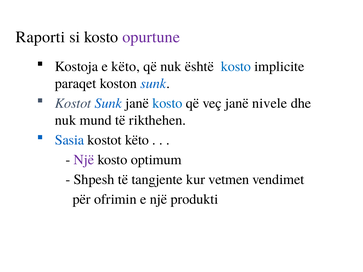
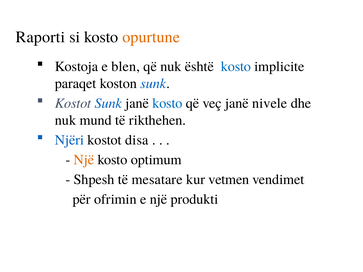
opurtune colour: purple -> orange (151, 37)
e këto: këto -> blen (126, 67)
Sasia: Sasia -> Njëri (69, 140)
kostot këto: këto -> disa (137, 140)
Një colour: purple -> orange (84, 160)
tangjente: tangjente -> mesatare (157, 180)
